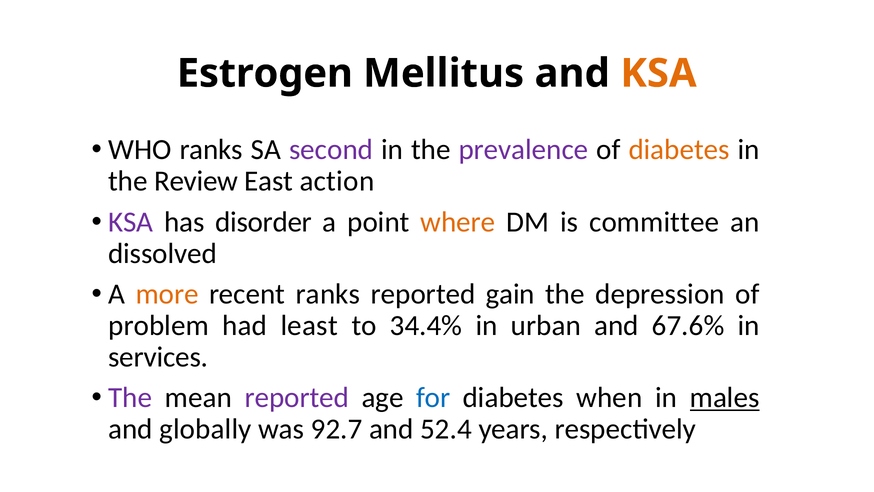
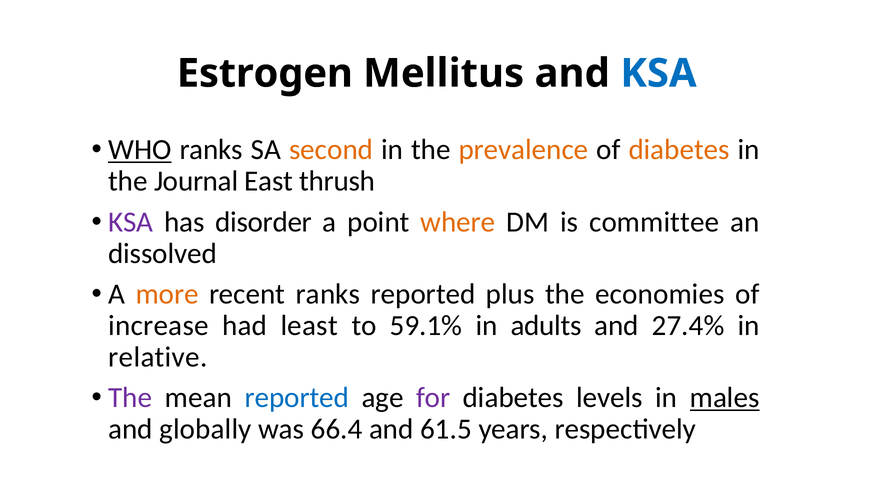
KSA colour: orange -> blue (658, 73)
WHO underline: none -> present (140, 150)
second colour: purple -> orange (331, 150)
prevalence colour: purple -> orange (523, 150)
Review: Review -> Journal (196, 181)
action: action -> thrush (337, 181)
gain: gain -> plus (510, 294)
depression: depression -> economies (660, 294)
problem: problem -> increase (158, 325)
34.4%: 34.4% -> 59.1% (426, 325)
urban: urban -> adults (546, 325)
67.6%: 67.6% -> 27.4% (688, 325)
services: services -> relative (158, 357)
reported colour: purple -> blue (297, 397)
for colour: blue -> purple (433, 397)
when: when -> levels (609, 397)
92.7: 92.7 -> 66.4 (337, 429)
52.4: 52.4 -> 61.5 (446, 429)
